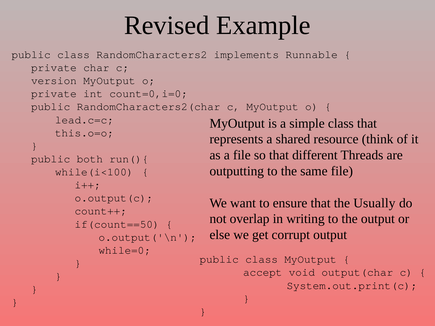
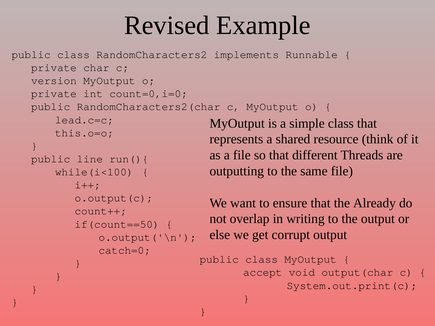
both: both -> line (90, 159)
Usually: Usually -> Already (374, 203)
while=0: while=0 -> catch=0 (125, 250)
